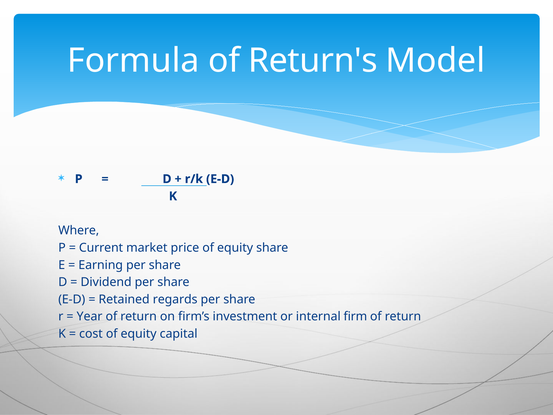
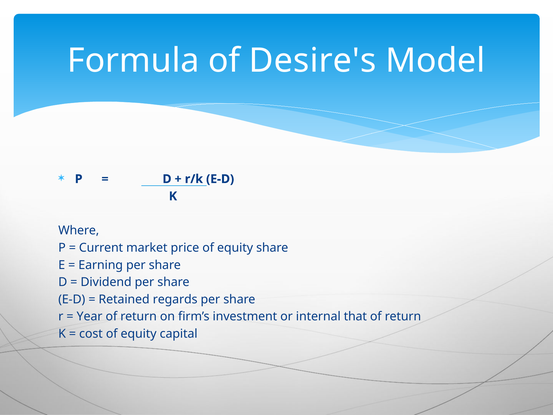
Return's: Return's -> Desire's (313, 61)
firm: firm -> that (355, 316)
